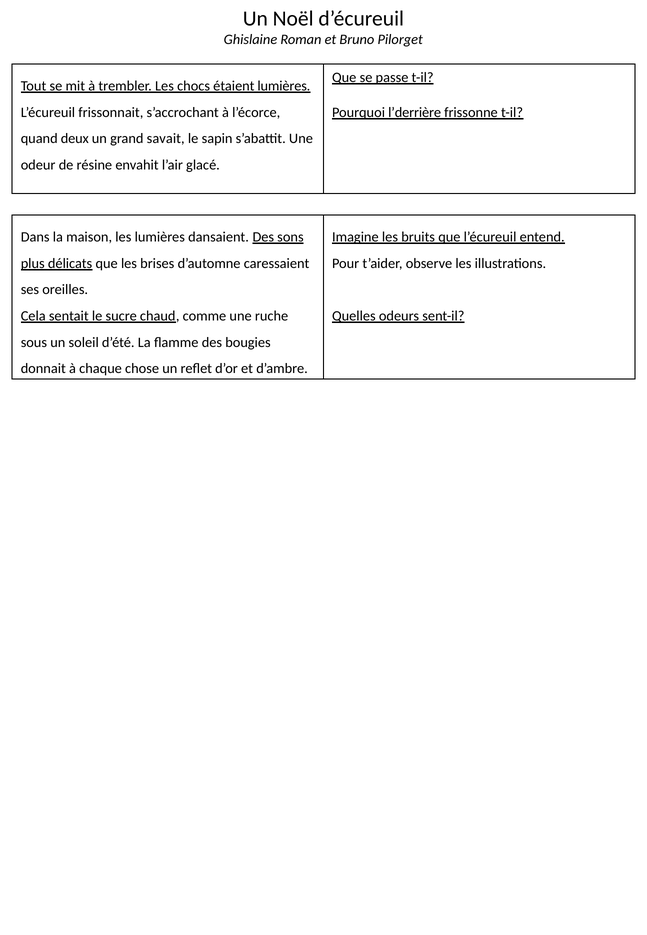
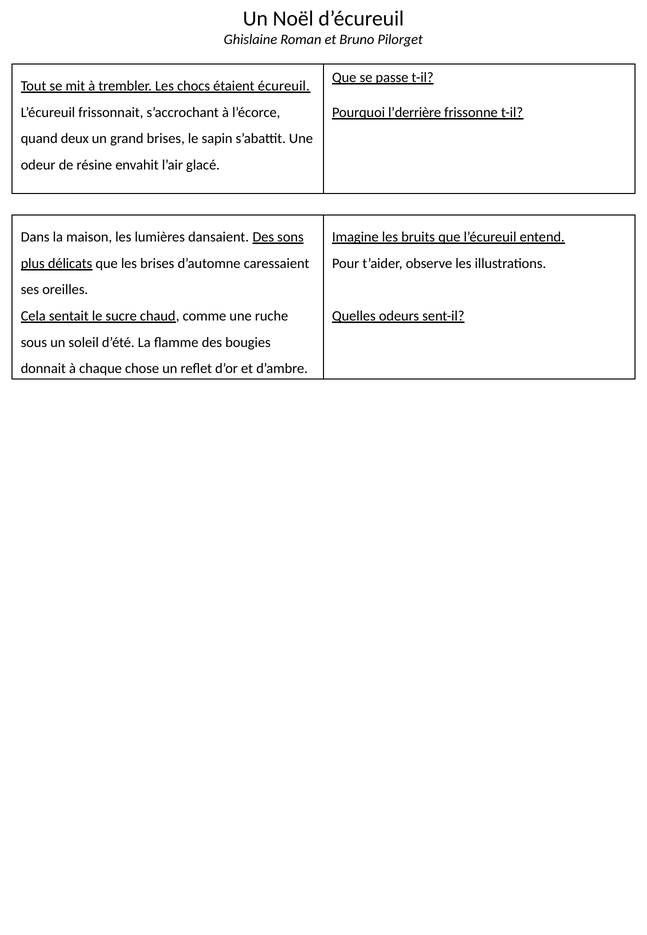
étaient lumières: lumières -> écureuil (284, 86)
grand savait: savait -> brises (166, 139)
